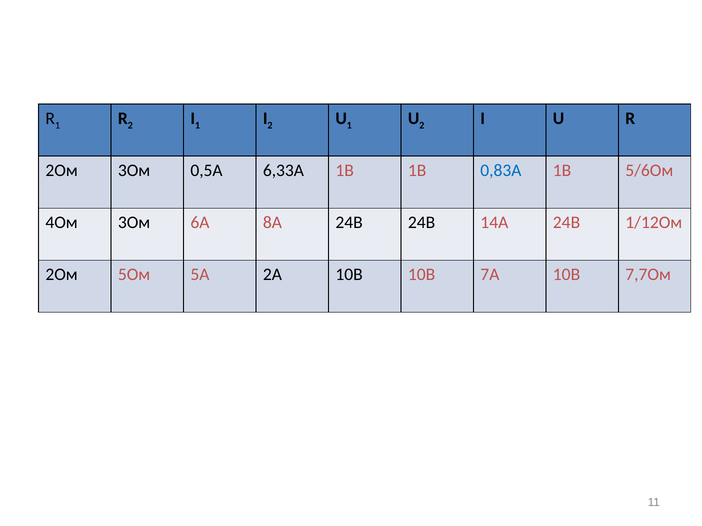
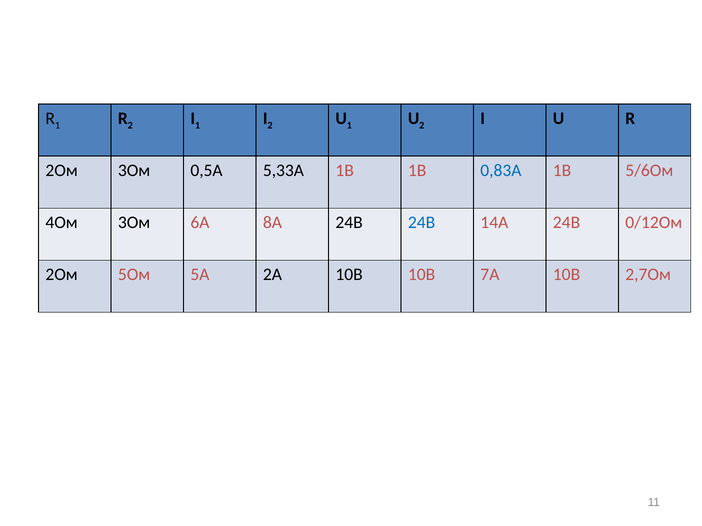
6,33А: 6,33А -> 5,33А (283, 171)
24В colour: black -> blue (422, 223)
1/12Ом: 1/12Ом -> 0/12Ом (654, 223)
7,7Ом: 7,7Ом -> 2,7Ом (648, 275)
